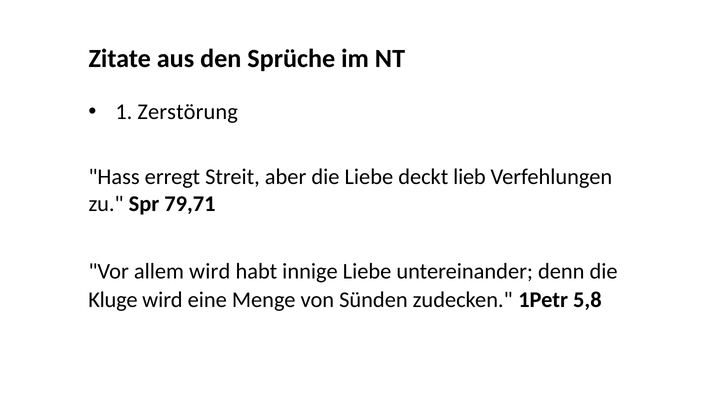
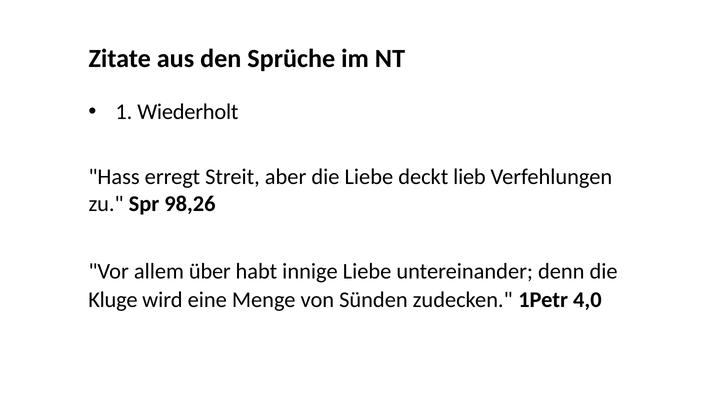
Zerstörung: Zerstörung -> Wiederholt (188, 112)
79,71: 79,71 -> 98,26 (190, 204)
allem wird: wird -> über (210, 271)
5,8: 5,8 -> 4,0 (587, 300)
